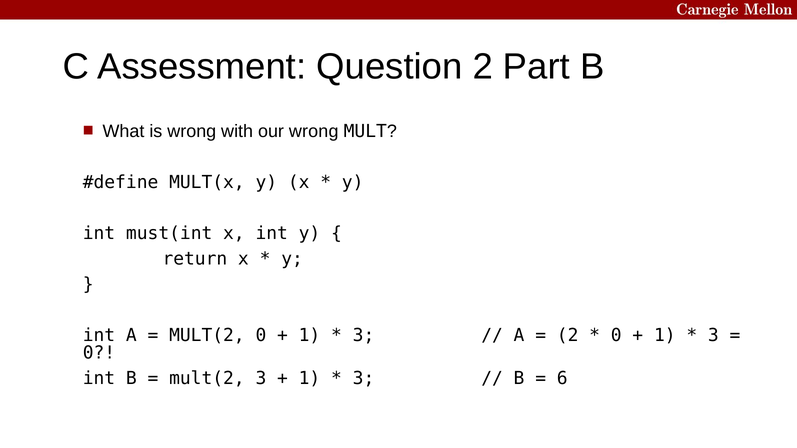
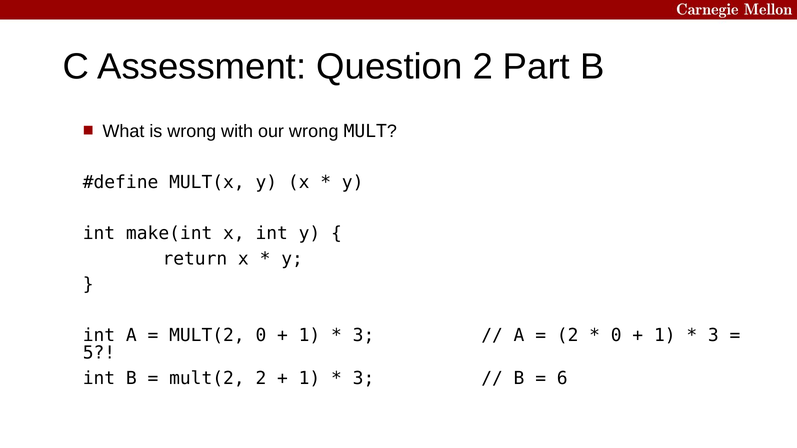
must(int: must(int -> make(int (169, 233)
0: 0 -> 5 (99, 353)
mult(2 3: 3 -> 2 (261, 379)
